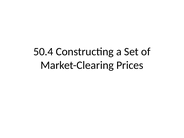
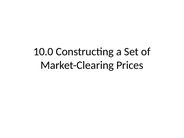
50.4: 50.4 -> 10.0 (43, 52)
